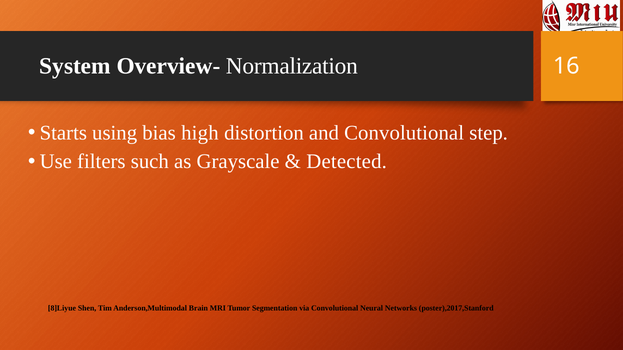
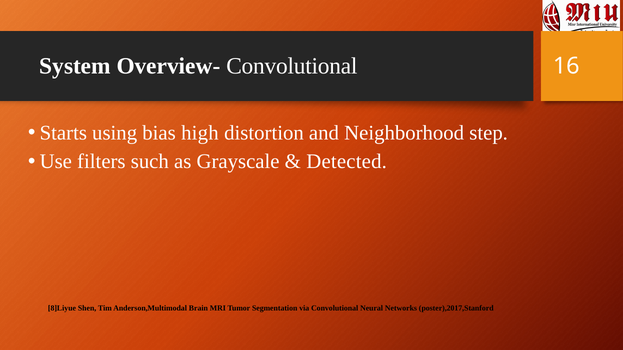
Overview- Normalization: Normalization -> Convolutional (292, 66)
and Convolutional: Convolutional -> Neighborhood (404, 133)
